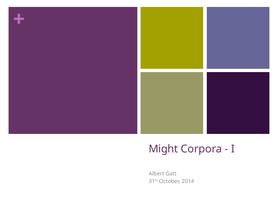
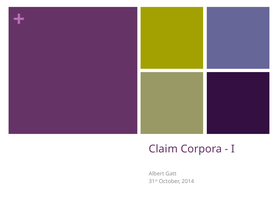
Might: Might -> Claim (163, 149)
